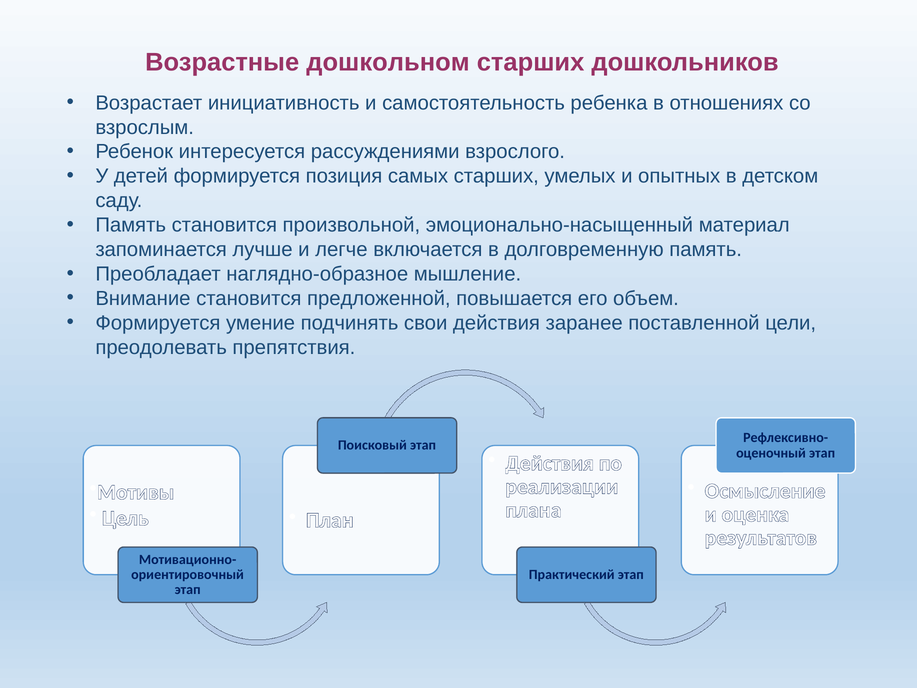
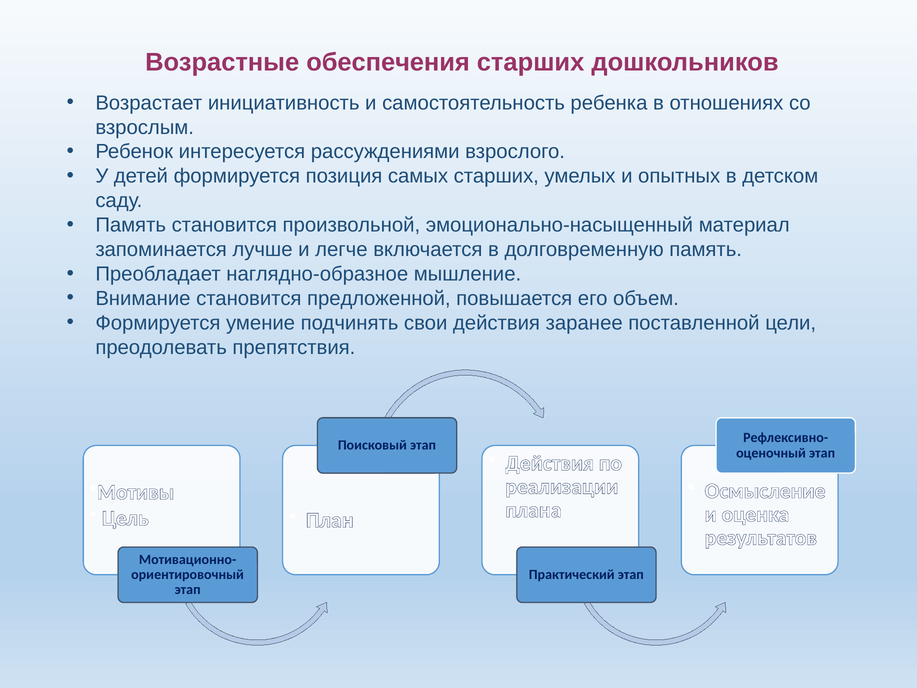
дошкольном: дошкольном -> обеспечения (388, 62)
